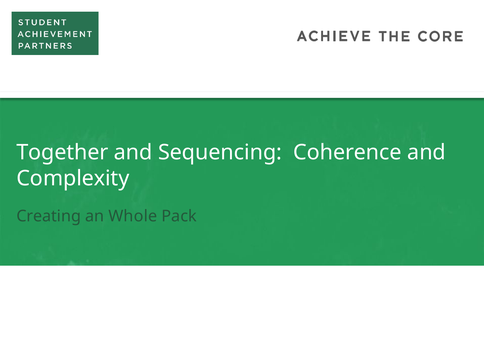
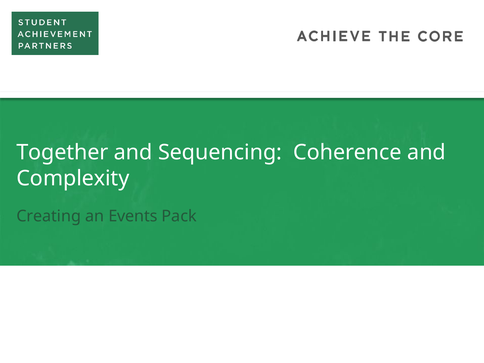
Whole: Whole -> Events (133, 216)
